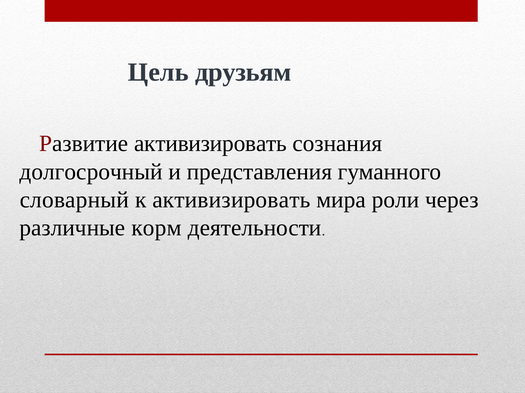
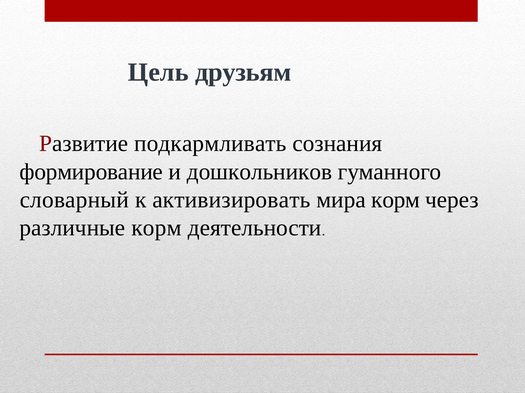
Развитие активизировать: активизировать -> подкармливать (210, 144)
долгосрочный: долгосрочный -> формирование (91, 172)
представления: представления -> дошкольников (259, 172)
мира роли: роли -> корм (396, 200)
